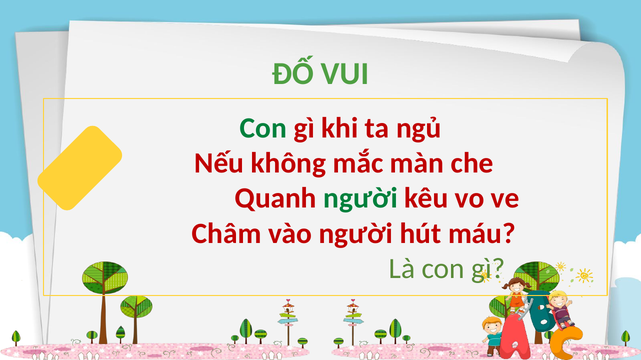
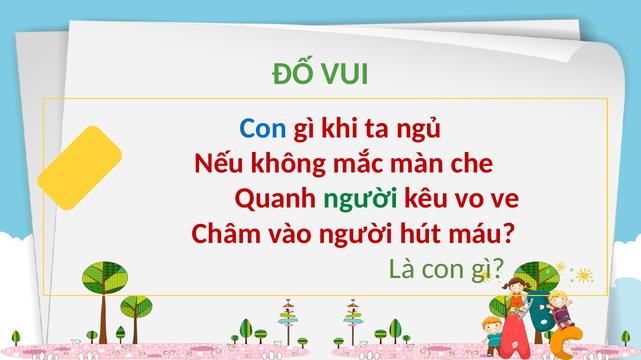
Con colour: green -> blue (263, 128)
